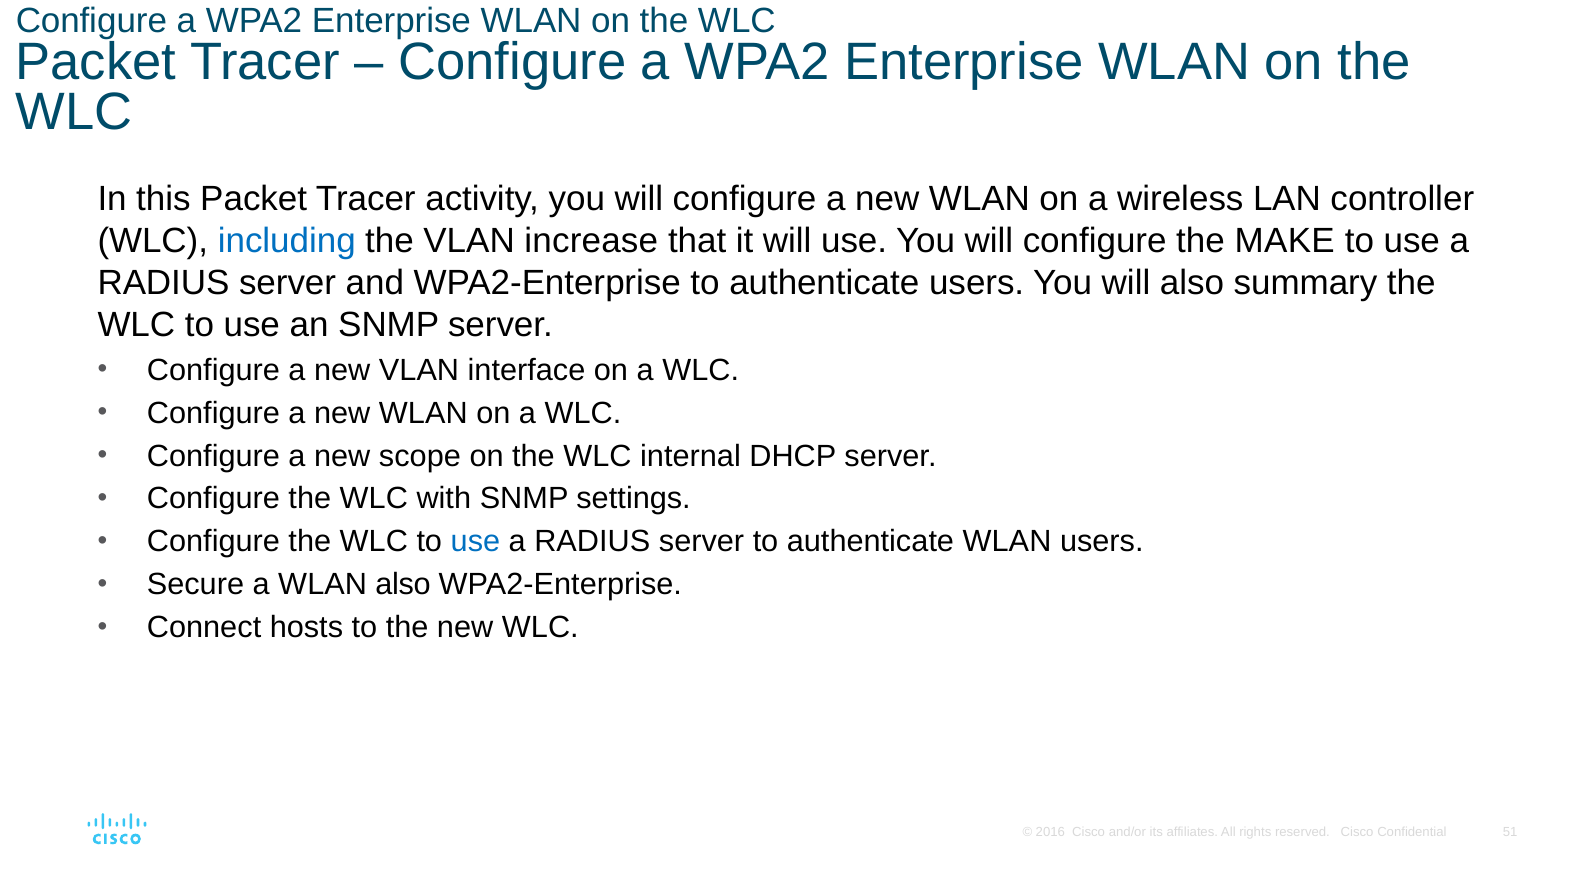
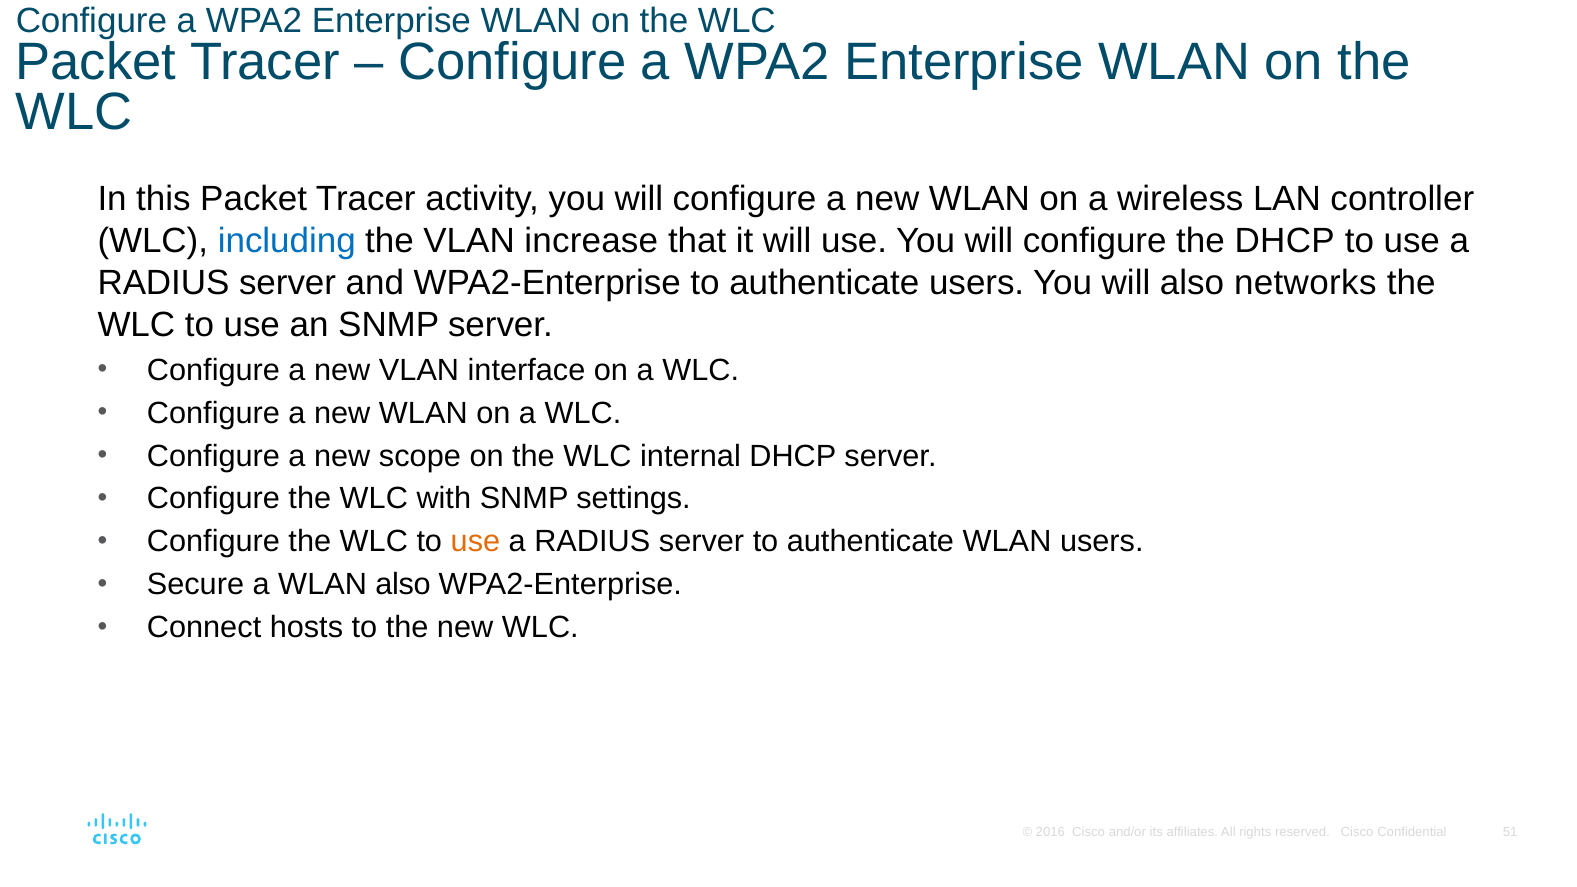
the MAKE: MAKE -> DHCP (1285, 241)
summary: summary -> networks (1305, 283)
use colour: blue -> orange (475, 542)
